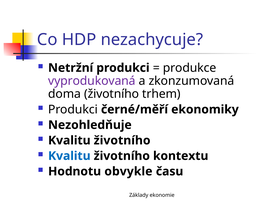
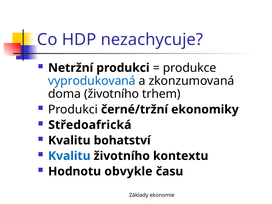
vyprodukovaná colour: purple -> blue (92, 81)
černé/měří: černé/měří -> černé/tržní (135, 109)
Nezohledňuje: Nezohledňuje -> Středoafrická (90, 125)
životního: životního -> bohatství (122, 140)
